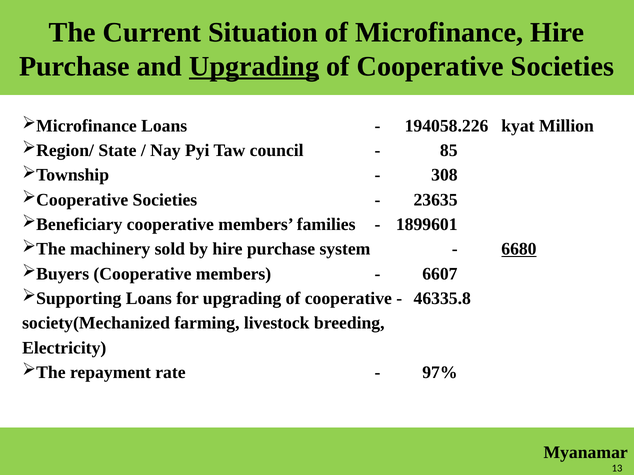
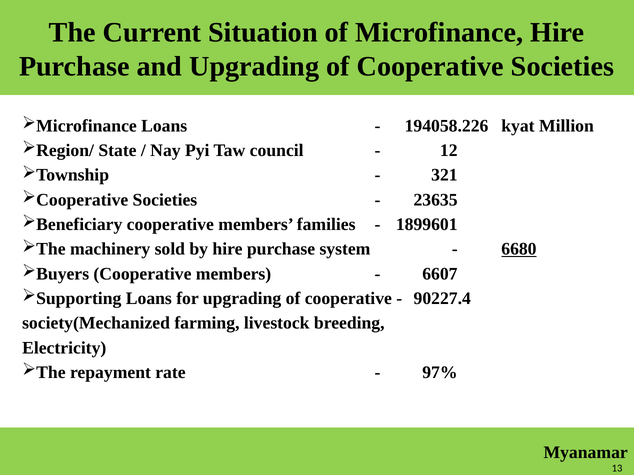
Upgrading underline: present -> none (254, 66)
85: 85 -> 12 (449, 151)
308: 308 -> 321 (444, 175)
46335.8: 46335.8 -> 90227.4 (442, 299)
